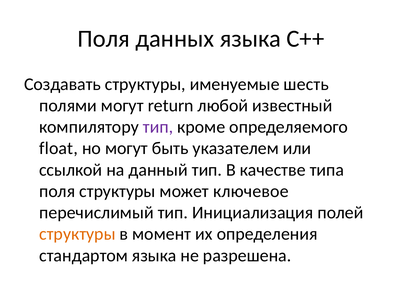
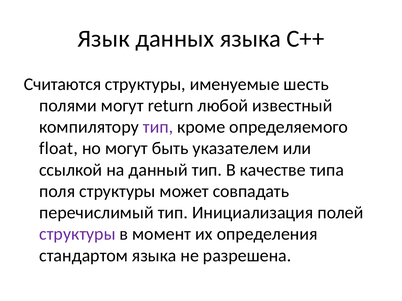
Поля: Поля -> Язык (104, 39)
Создавать: Создавать -> Считаются (63, 84)
ключевое: ключевое -> совпадать (251, 192)
структуры colour: orange -> purple (77, 234)
